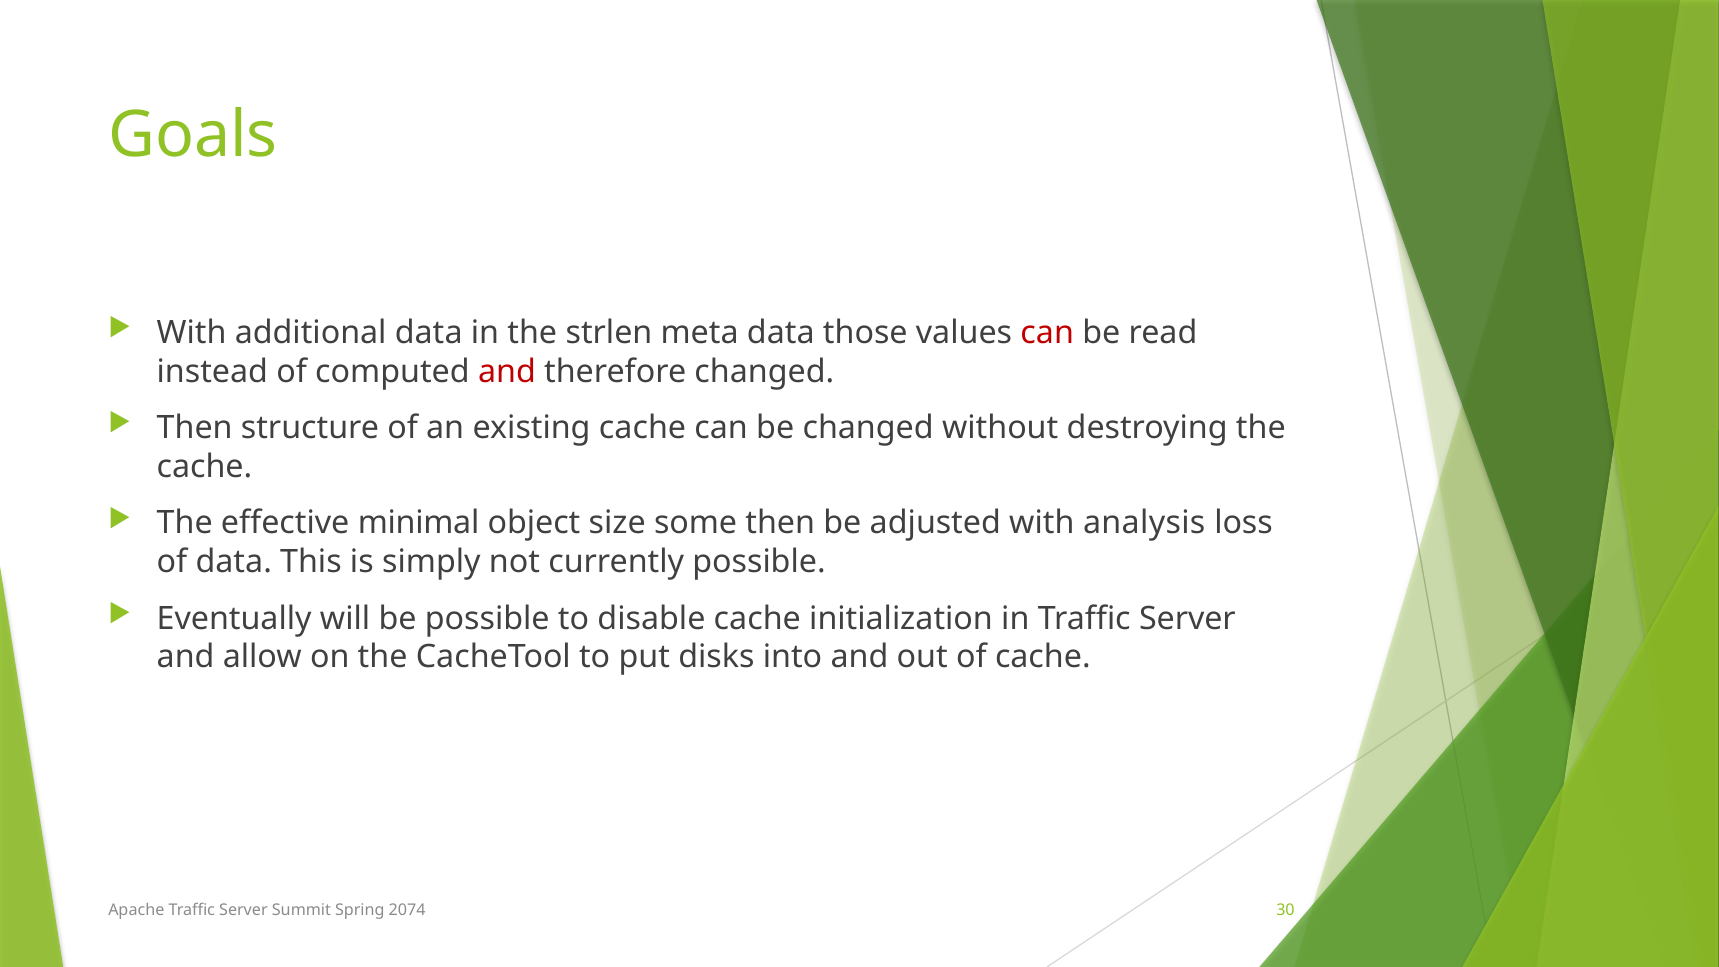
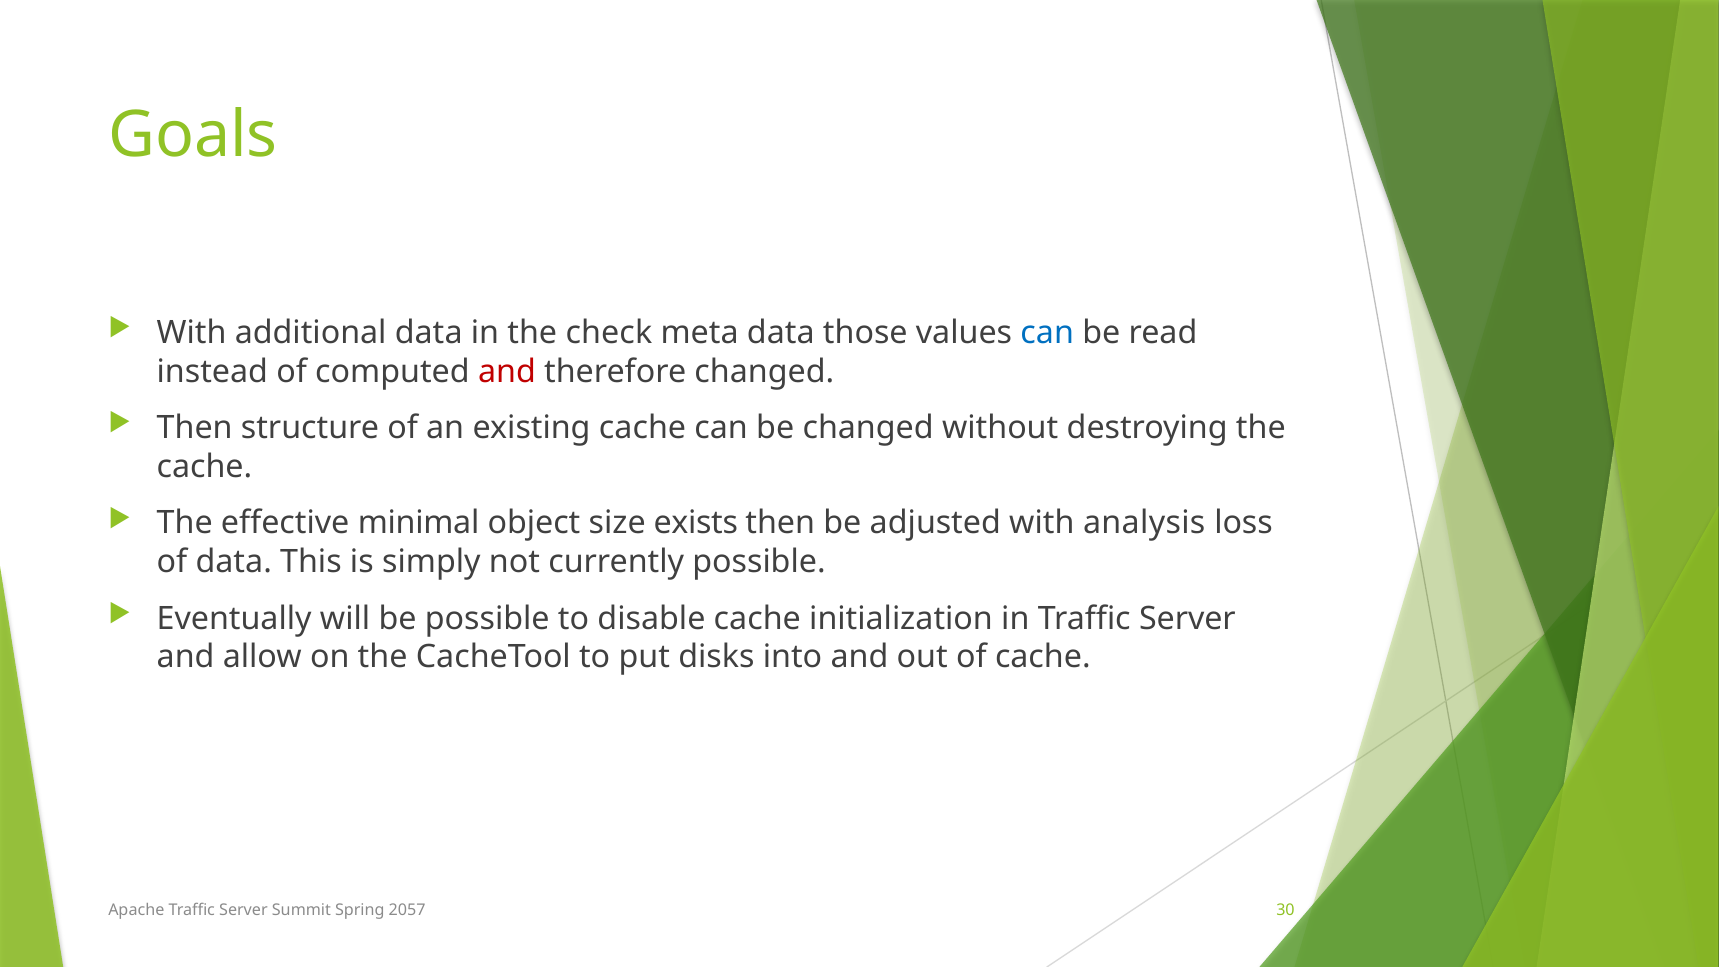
strlen: strlen -> check (609, 333)
can colour: red -> blue (1047, 333)
some: some -> exists (696, 523)
2074: 2074 -> 2057 (407, 910)
